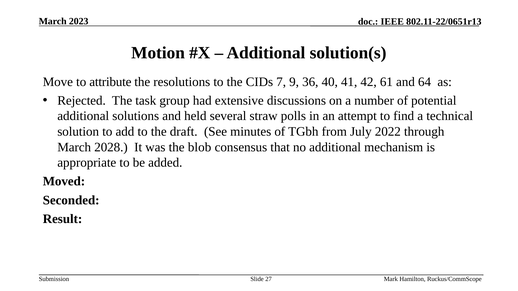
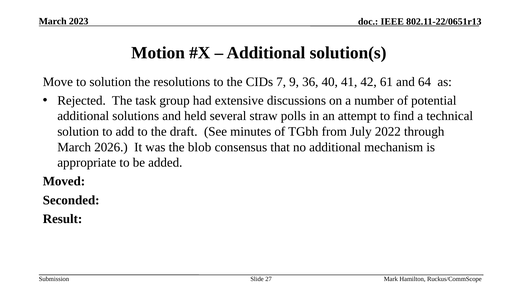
to attribute: attribute -> solution (110, 82)
2028: 2028 -> 2026 (111, 147)
